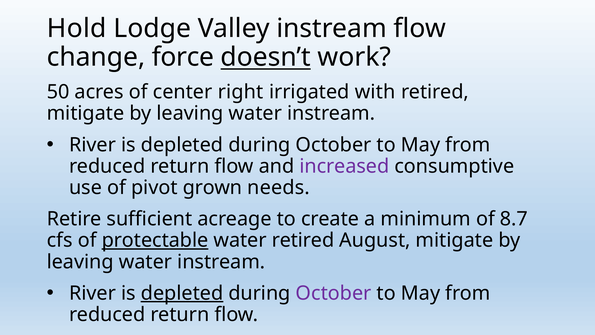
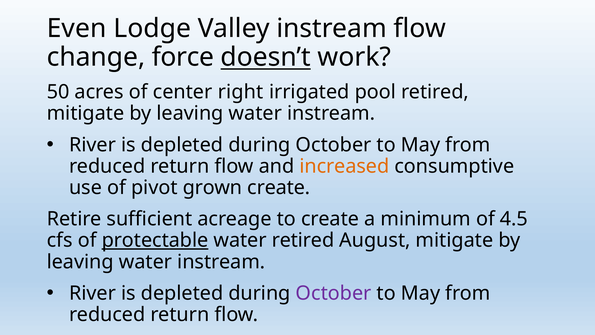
Hold: Hold -> Even (77, 28)
with: with -> pool (375, 92)
increased colour: purple -> orange (344, 166)
grown needs: needs -> create (279, 187)
8.7: 8.7 -> 4.5 (514, 219)
depleted underline: present -> none (182, 293)
